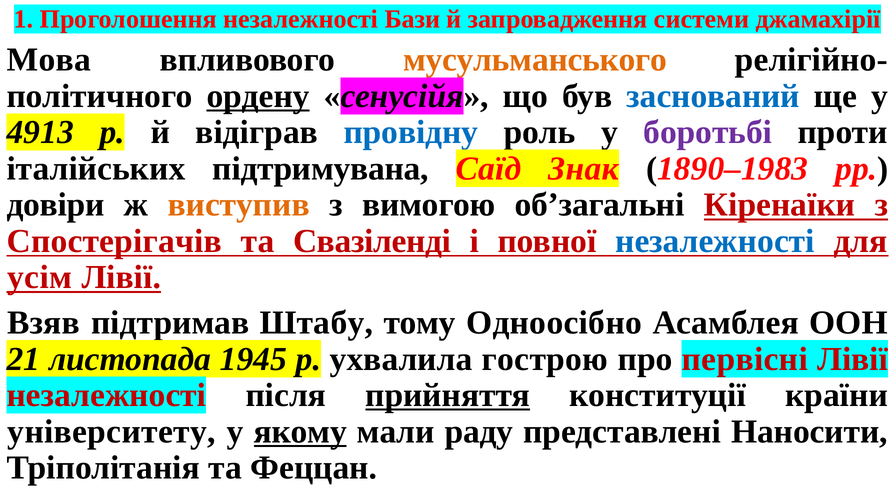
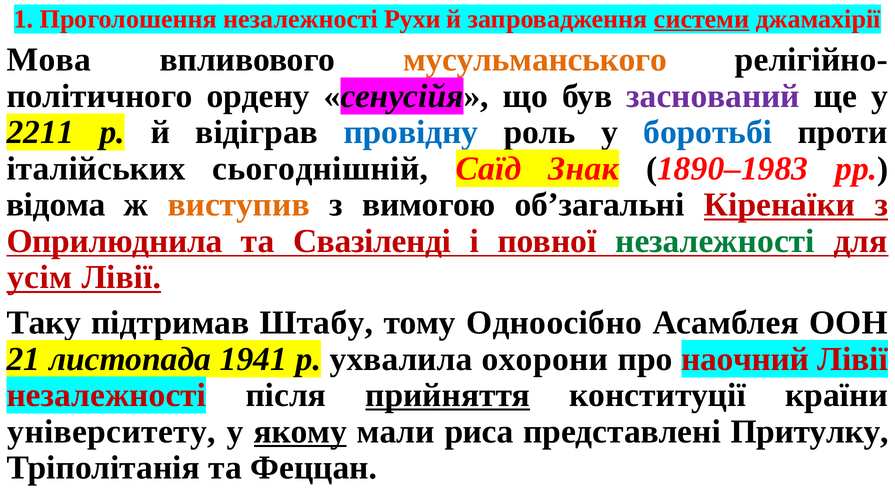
Бази: Бази -> Рухи (412, 19)
системи underline: none -> present (702, 19)
ордену underline: present -> none (258, 96)
заснований colour: blue -> purple (713, 96)
4913: 4913 -> 2211 (40, 132)
боротьбі colour: purple -> blue (708, 132)
підтримувана: підтримувана -> сьогоднішній (320, 169)
довіри: довіри -> відома (56, 205)
Спостерігачів: Спостерігачів -> Оприлюднила (114, 241)
незалежності colour: blue -> green (715, 241)
Взяв: Взяв -> Таку (44, 323)
1945: 1945 -> 1941 (253, 359)
гострою: гострою -> охорони (545, 359)
первісні: первісні -> наочний (745, 359)
раду: раду -> риса (479, 432)
Наносити: Наносити -> Притулку (810, 432)
